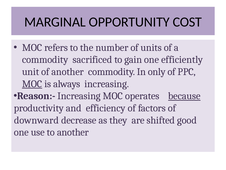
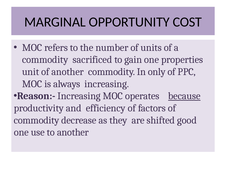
efficiently: efficiently -> properties (182, 59)
MOC underline: present -> none (32, 84)
downward: downward -> commodity (36, 120)
